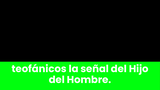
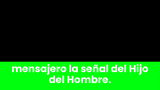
teofánicos: teofánicos -> mensajero (39, 69)
